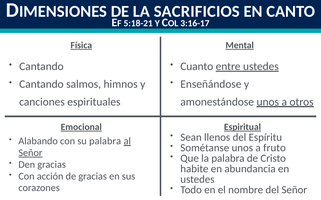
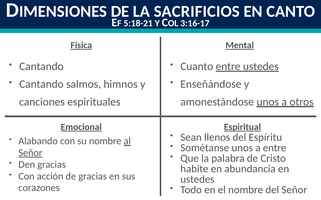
su palabra: palabra -> nombre (105, 141)
a fruto: fruto -> entre (275, 148)
